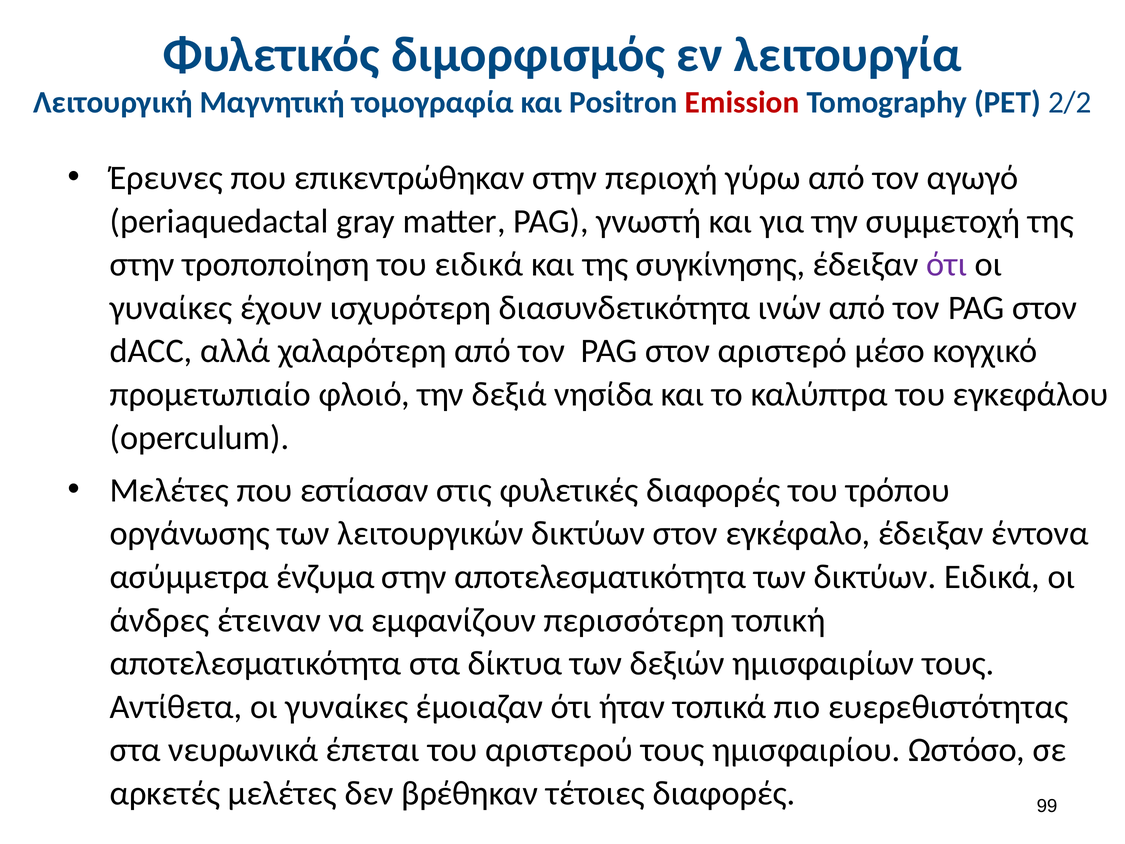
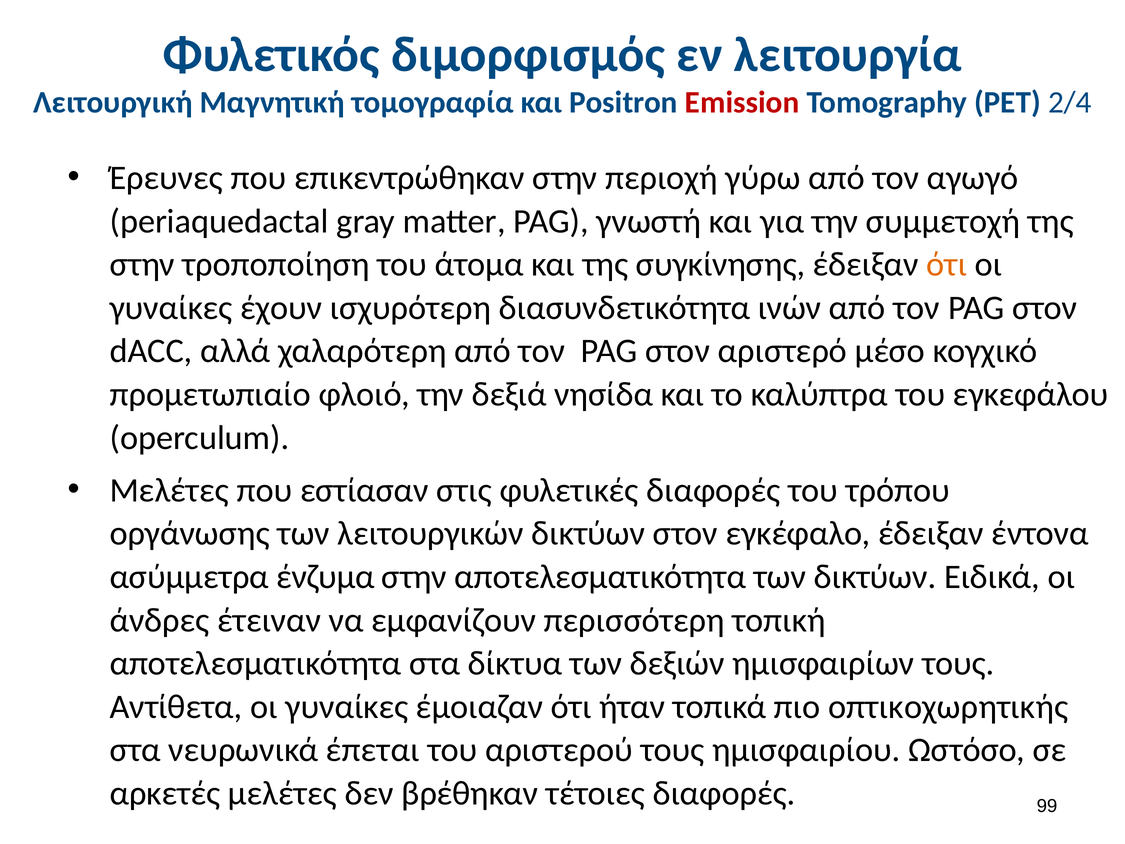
2/2: 2/2 -> 2/4 (1070, 102)
του ειδικά: ειδικά -> άτομα (479, 264)
ότι colour: purple -> orange (947, 264)
ευερεθιστότητας: ευερεθιστότητας -> οπτικοχωρητικής (948, 707)
